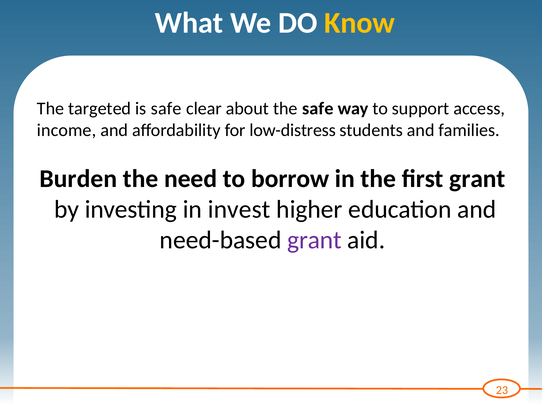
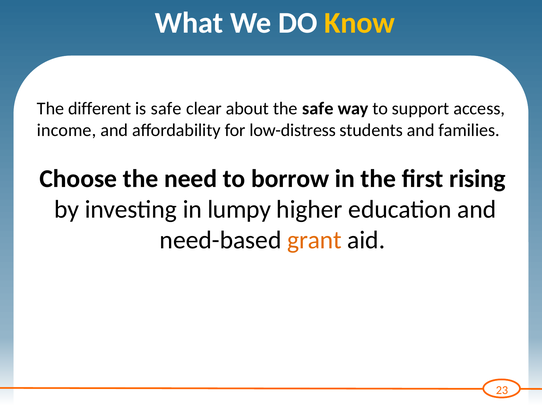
targeted: targeted -> different (100, 109)
Burden: Burden -> Choose (78, 179)
first grant: grant -> rising (477, 179)
invest: invest -> lumpy (239, 210)
grant colour: purple -> orange (314, 240)
